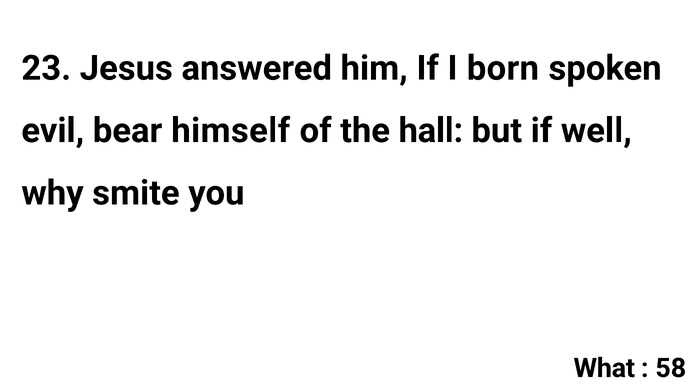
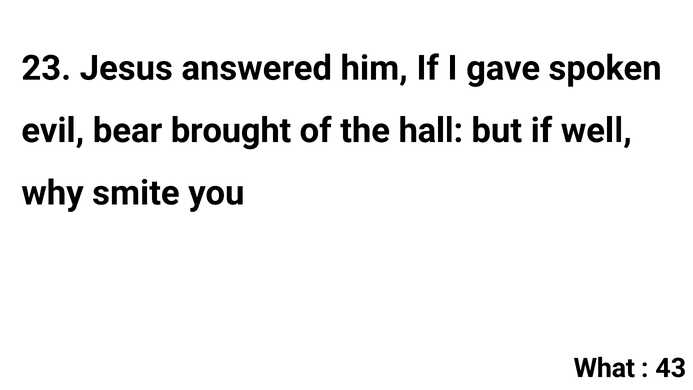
born: born -> gave (503, 68)
himself: himself -> brought (231, 131)
58: 58 -> 43 (671, 368)
